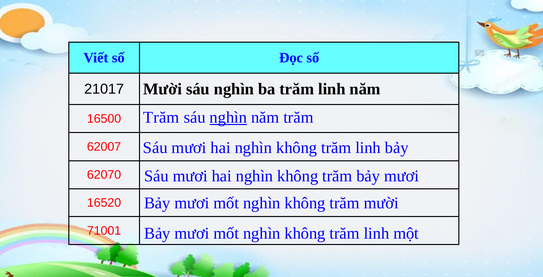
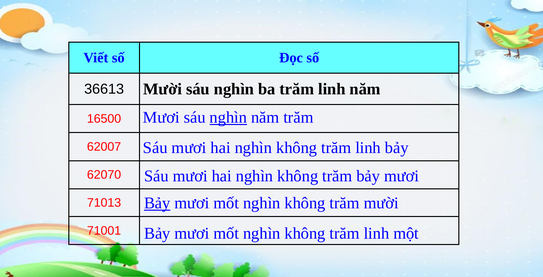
21017: 21017 -> 36613 (104, 89)
Trăm: Trăm -> Mươi (161, 117)
Bảy underline: none -> present (157, 203)
16520: 16520 -> 71013 (104, 203)
